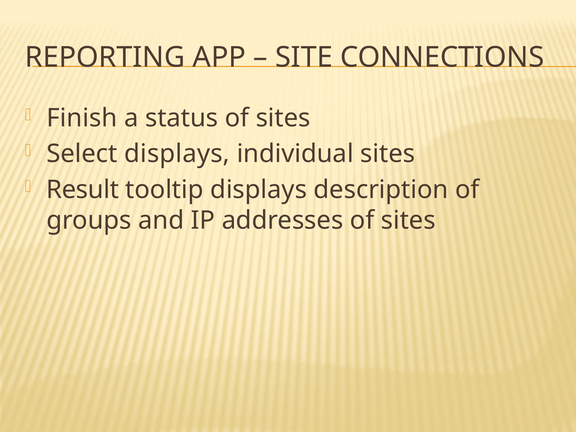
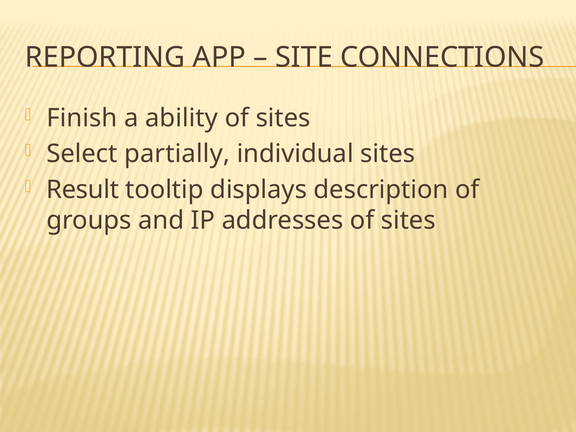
status: status -> ability (182, 118)
Select displays: displays -> partially (177, 154)
